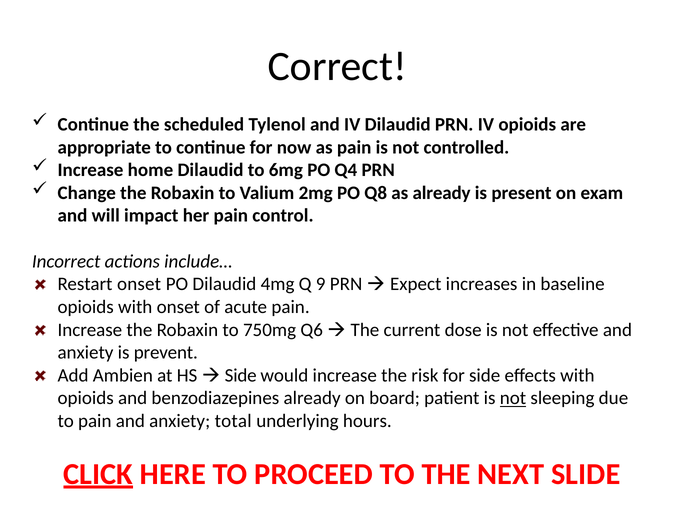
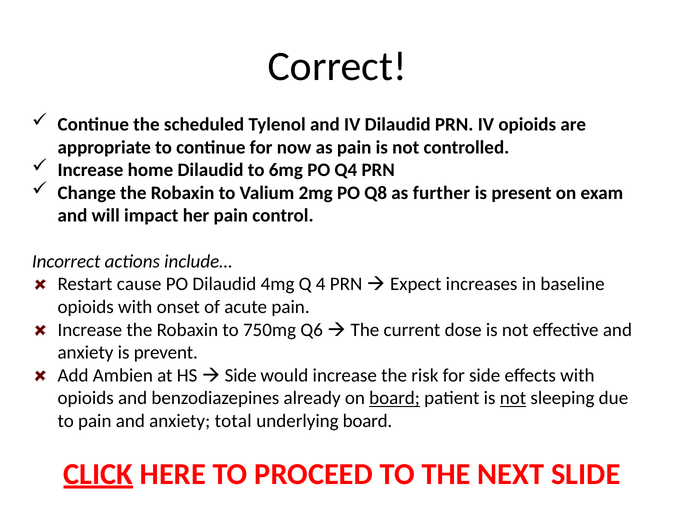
as already: already -> further (441, 193)
Restart onset: onset -> cause (139, 284)
9: 9 -> 4 (321, 284)
board underline: none -> present (395, 398)
underlying hours: hours -> board (367, 421)
